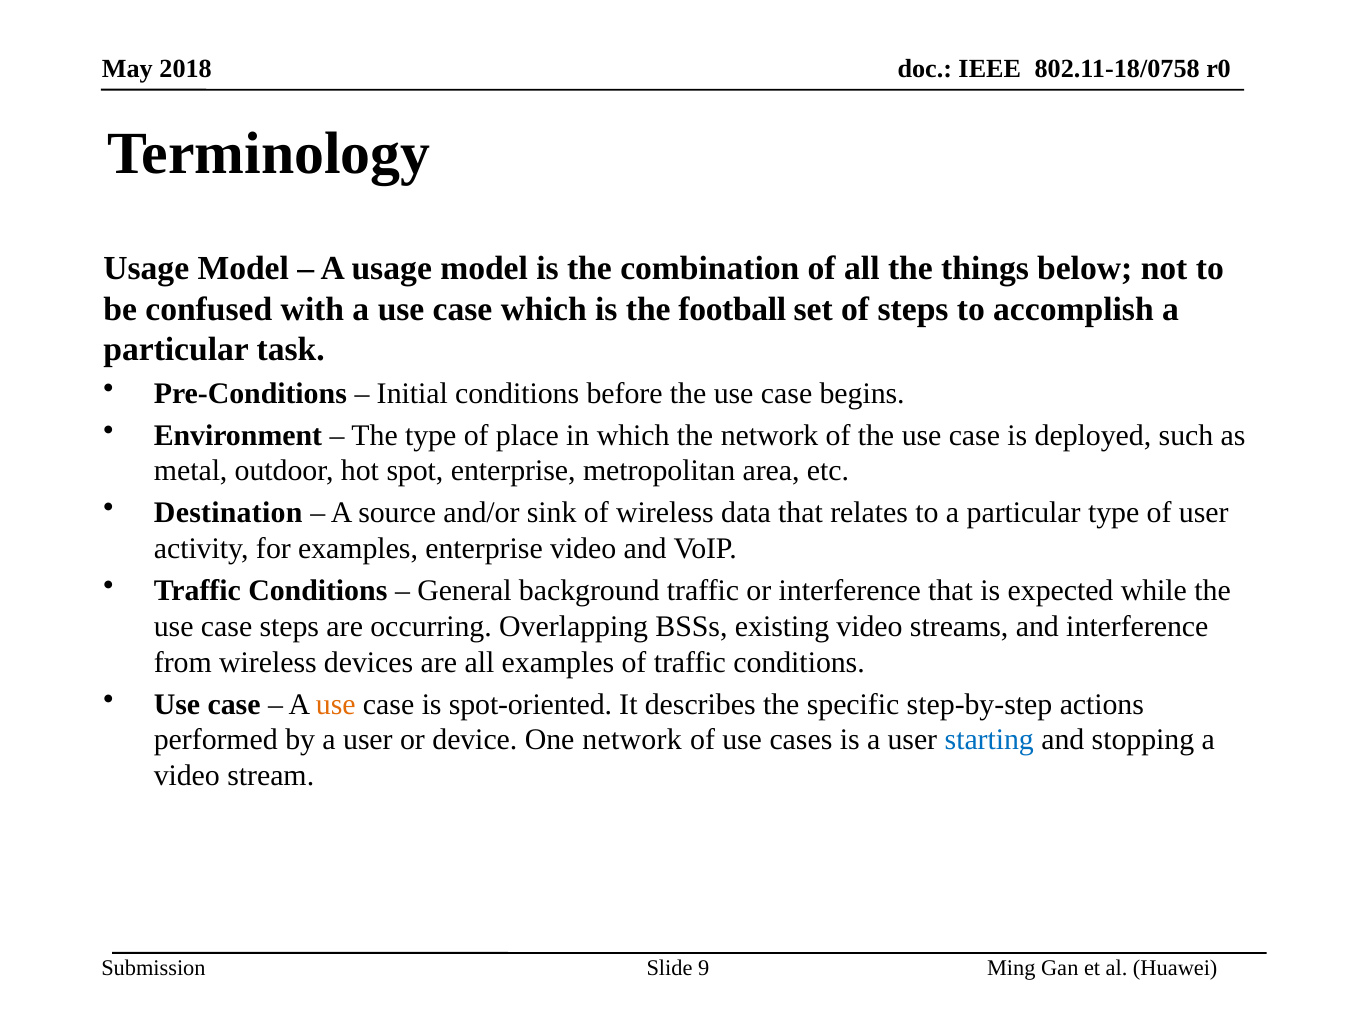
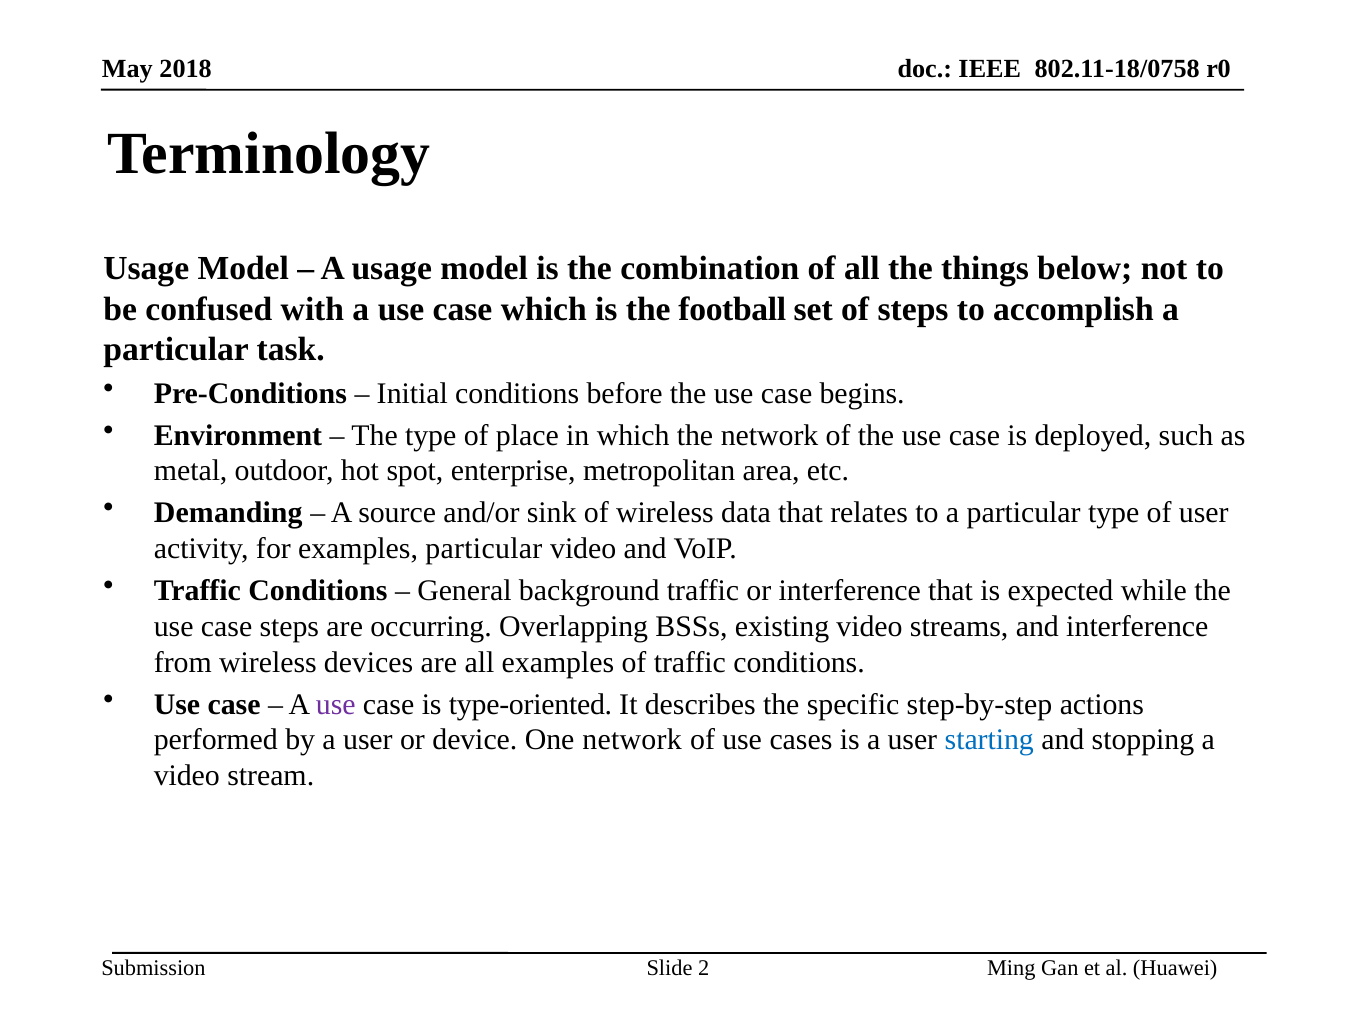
Destination: Destination -> Demanding (228, 513)
examples enterprise: enterprise -> particular (484, 549)
use colour: orange -> purple (336, 704)
spot-oriented: spot-oriented -> type-oriented (531, 704)
9: 9 -> 2 (704, 967)
